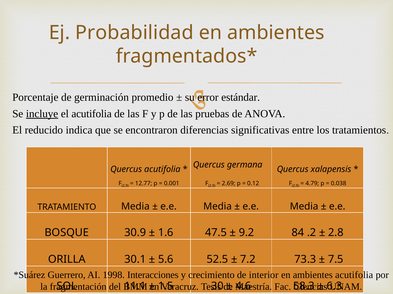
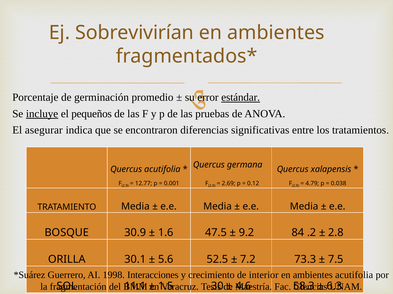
Probabilidad: Probabilidad -> Sobrevivirían (135, 33)
estándar underline: none -> present (241, 98)
el acutifolia: acutifolia -> pequeños (92, 114)
reducido: reducido -> asegurar (44, 130)
